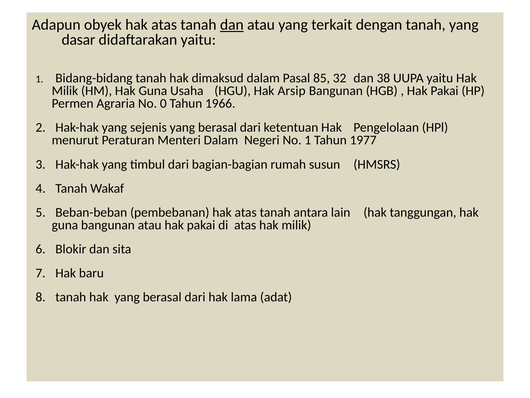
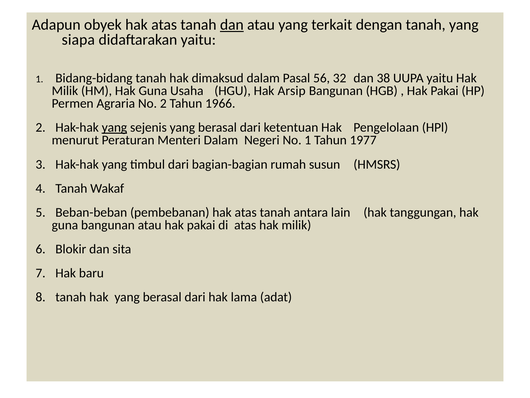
dasar: dasar -> siapa (78, 40)
85: 85 -> 56 (322, 78)
No 0: 0 -> 2 (163, 103)
yang underline: none -> present (114, 127)
